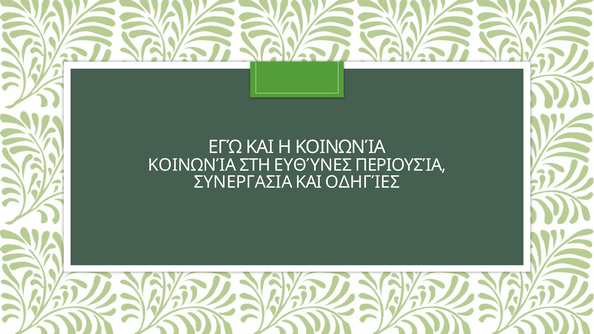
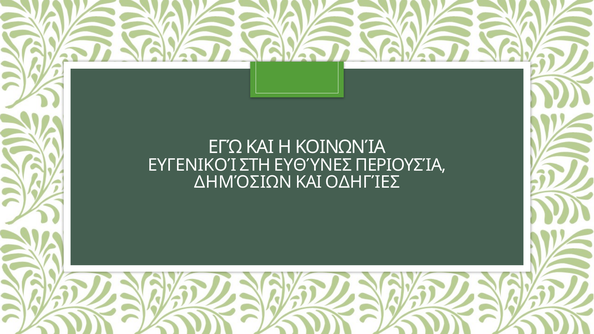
ΚΟΙΝΩΝΊΑ: ΚΟΙΝΩΝΊΑ -> ΕΥΓΕΝΙΚΟΊ (192, 165)
ΣΥΝΕΡΓΑΣΙΑ: ΣΥΝΕΡΓΑΣΙΑ -> ΔΗΜΌΣΙΩΝ (243, 182)
